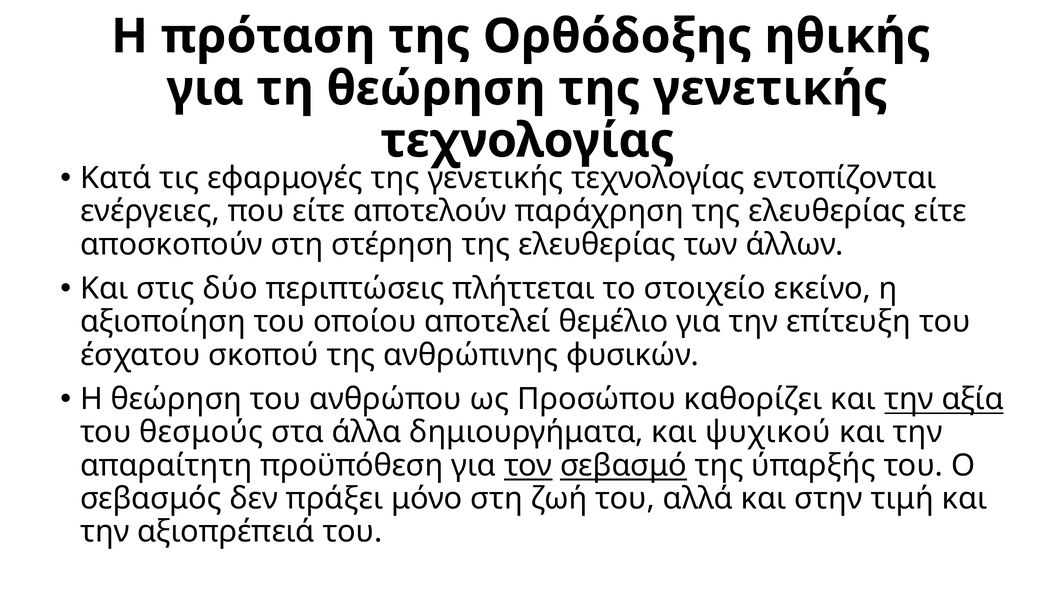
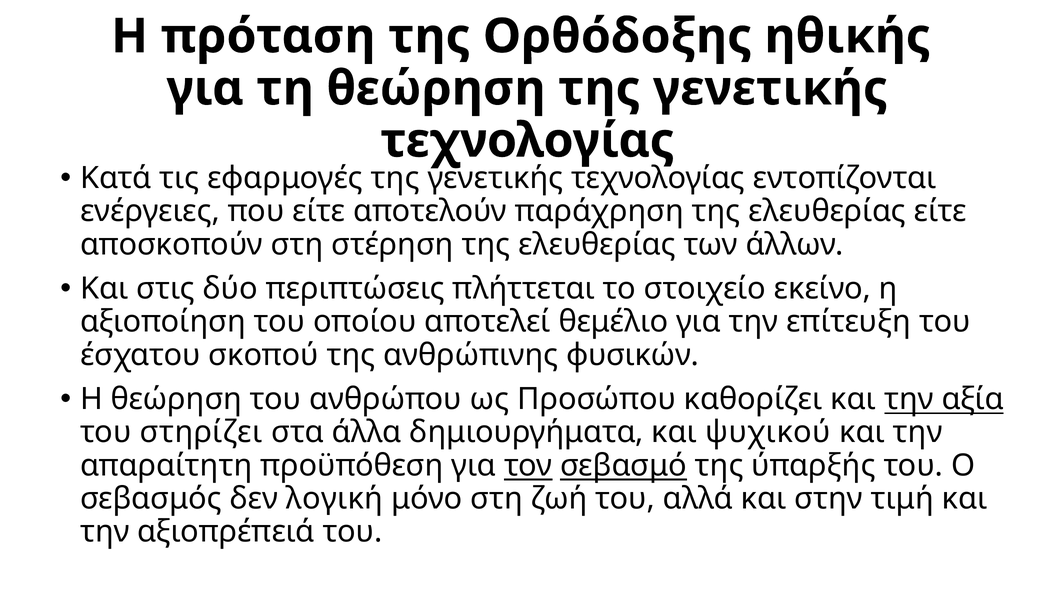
θεσμούς: θεσμούς -> στηρίζει (201, 433)
πράξει: πράξει -> λογική (335, 499)
